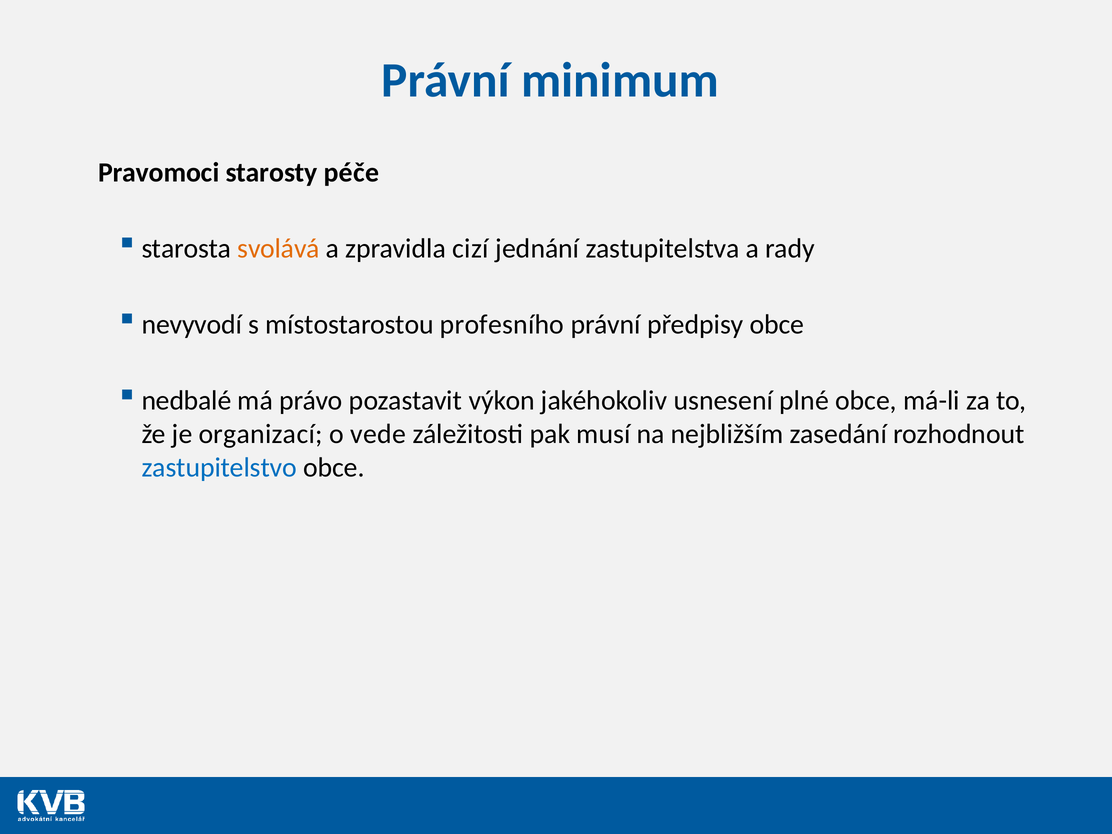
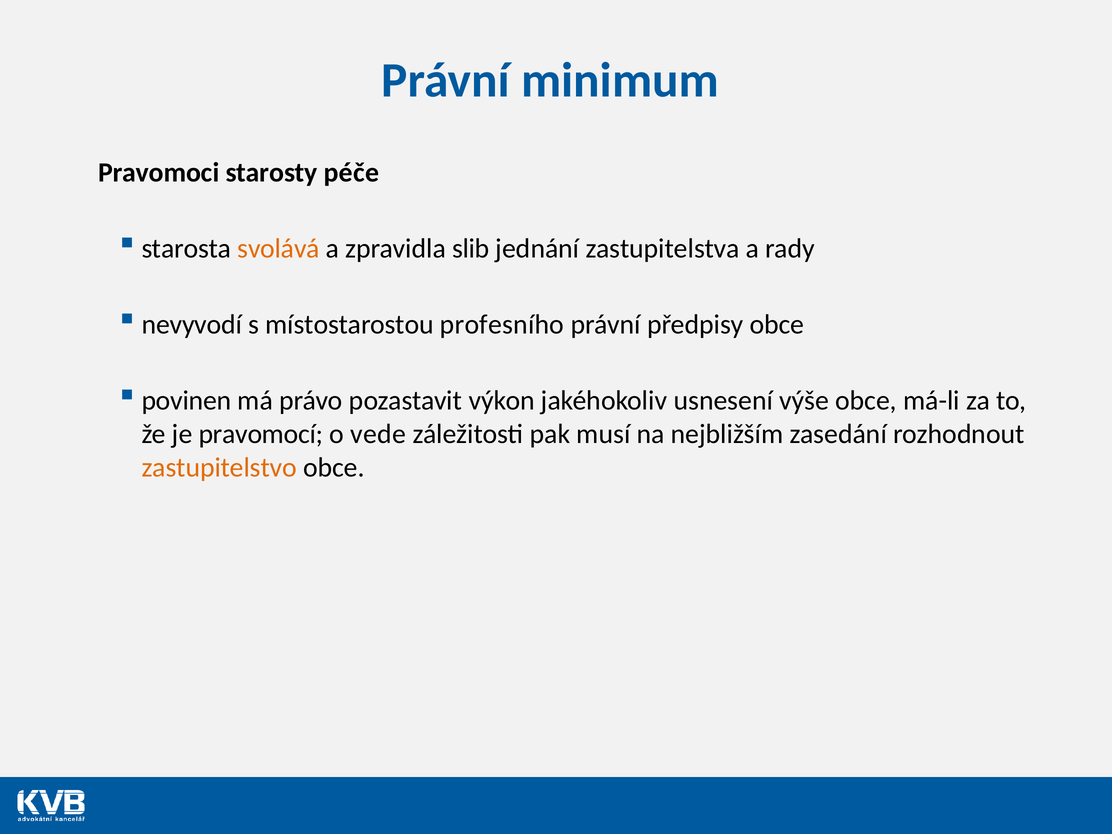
cizí: cizí -> slib (471, 249)
nedbalé: nedbalé -> povinen (186, 401)
plné: plné -> výše (804, 401)
organizací: organizací -> pravomocí (261, 434)
zastupitelstvo colour: blue -> orange (219, 467)
